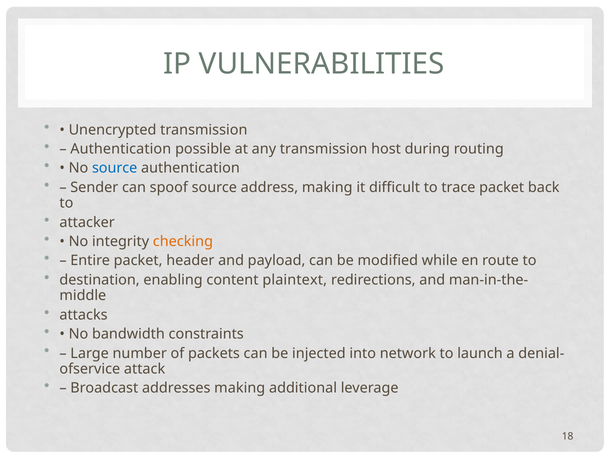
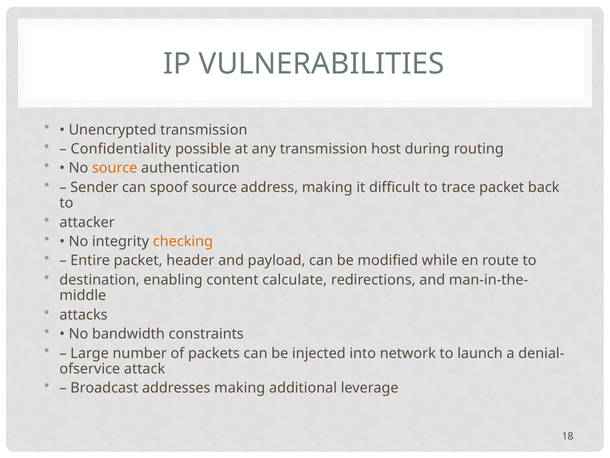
Authentication: Authentication -> Confidentiality (121, 149)
source colour: blue -> orange (115, 168)
plaintext: plaintext -> calculate (295, 280)
